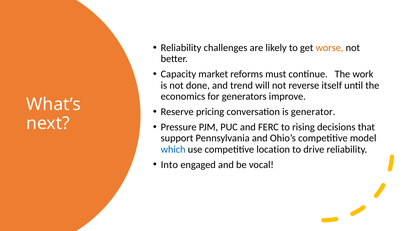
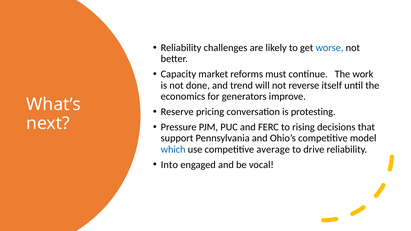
worse colour: orange -> blue (330, 48)
generator: generator -> protesting (313, 112)
location: location -> average (273, 149)
